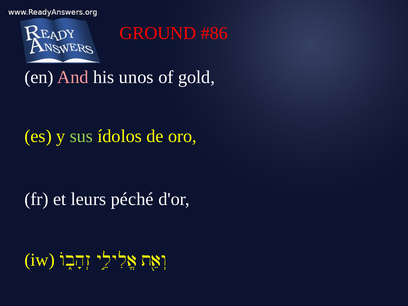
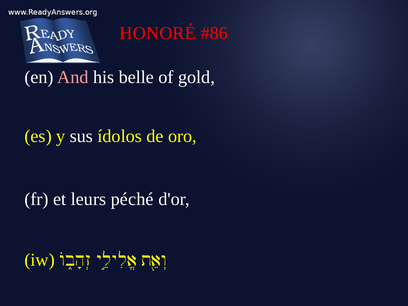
GROUND: GROUND -> HONORÉ (158, 33)
unos: unos -> belle (136, 77)
sus colour: light green -> white (81, 136)
